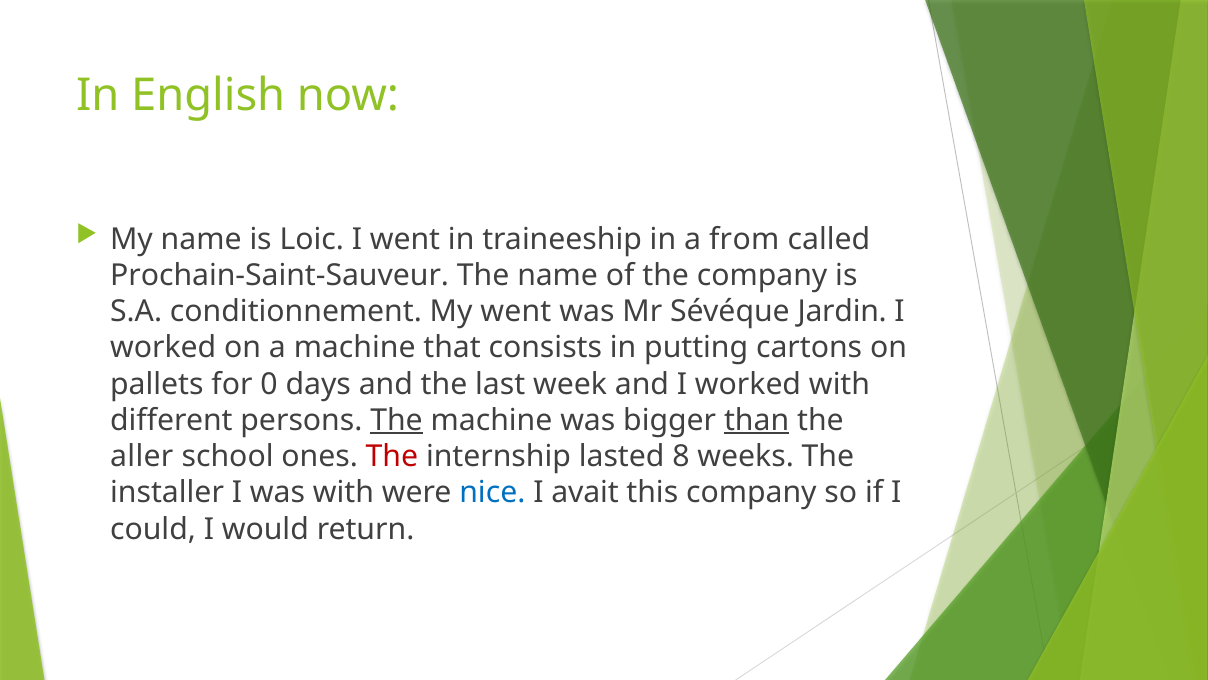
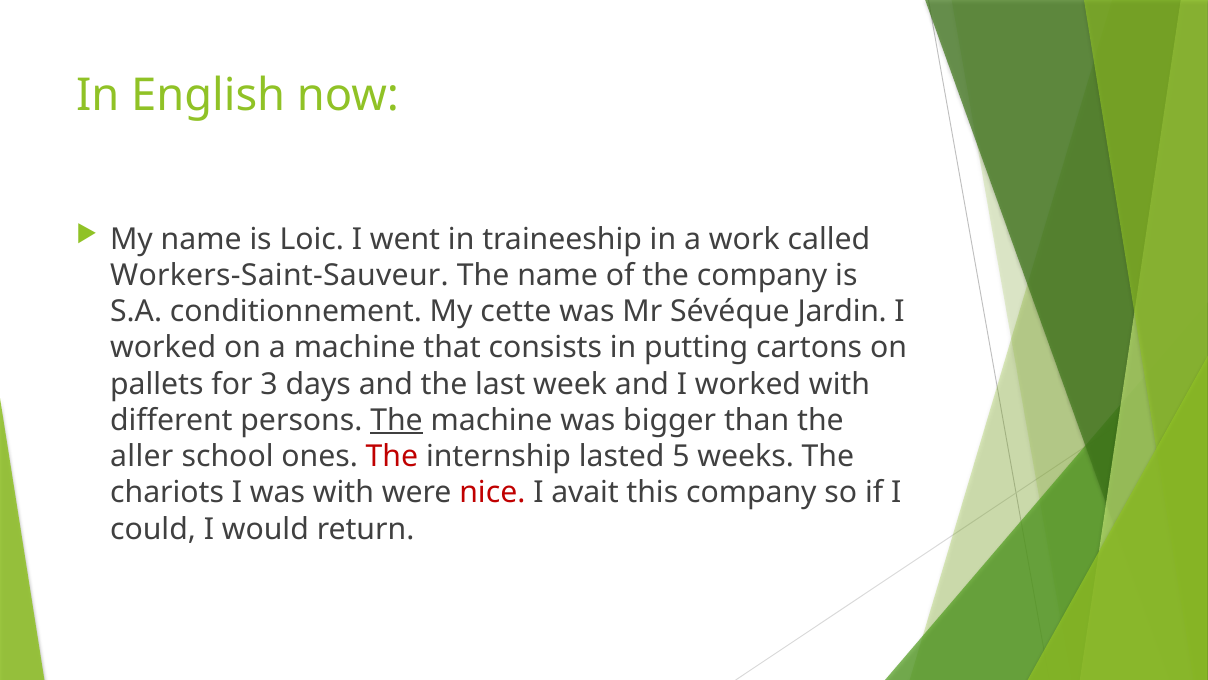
from: from -> work (744, 239)
Prochain-Saint-Sauveur: Prochain-Saint-Sauveur -> Workers-Saint-Sauveur (279, 275)
My went: went -> cette (516, 311)
0: 0 -> 3 (269, 384)
than underline: present -> none (757, 420)
8: 8 -> 5 (681, 456)
installer: installer -> chariots (167, 493)
nice colour: blue -> red (492, 493)
